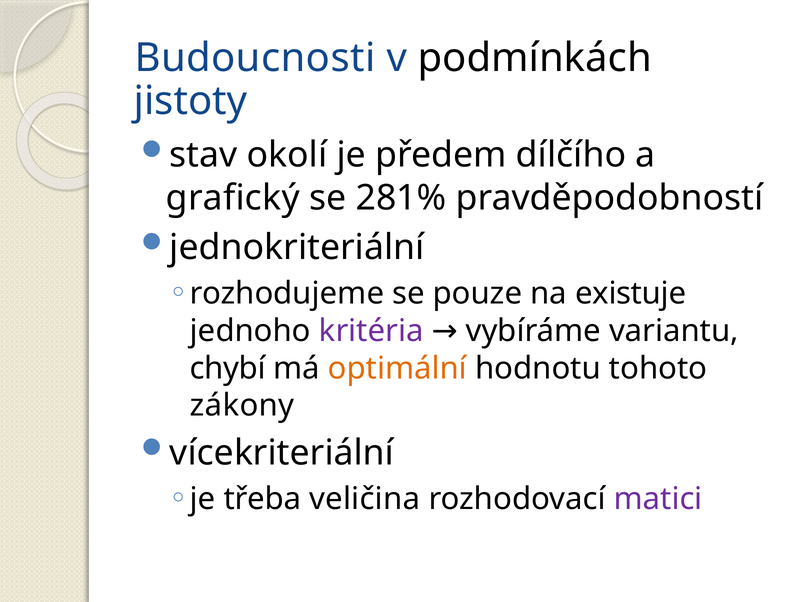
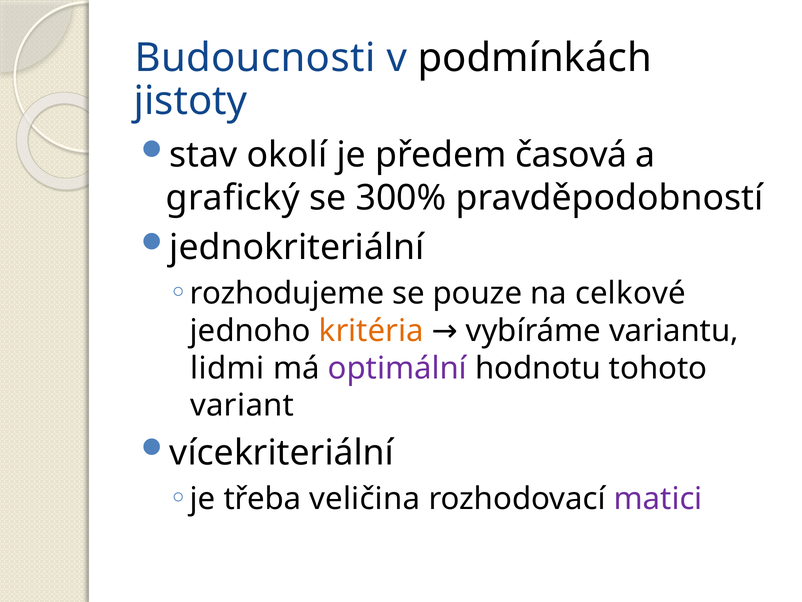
dílčího: dílčího -> časová (571, 155)
281%: 281% -> 300% (401, 198)
existuje: existuje -> celkové (630, 293)
kritéria colour: purple -> orange (371, 330)
chybí: chybí -> lidmi (227, 368)
optimální colour: orange -> purple (397, 368)
zákony: zákony -> variant (242, 405)
